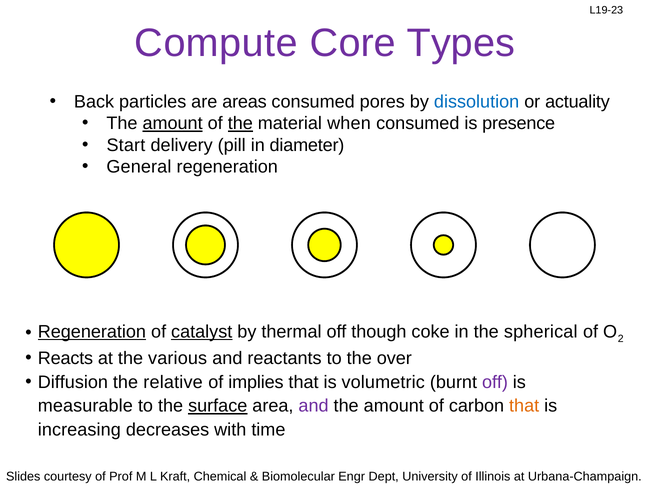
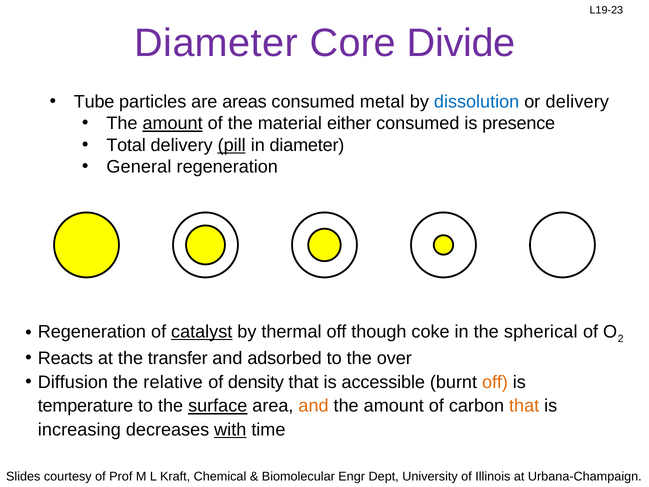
Compute: Compute -> Diameter (216, 43)
Types: Types -> Divide (461, 43)
Back: Back -> Tube (94, 102)
pores: pores -> metal (382, 102)
or actuality: actuality -> delivery (577, 102)
the underline: present -> none (240, 123)
when: when -> either (349, 123)
Start: Start -> Total (126, 145)
pill underline: none -> present (232, 145)
Regeneration underline: present -> none (92, 331)
various: various -> transfer (178, 358)
reactants: reactants -> adsorbed (285, 358)
implies: implies -> density (256, 382)
volumetric: volumetric -> accessible (383, 382)
off colour: purple -> orange (495, 382)
measurable: measurable -> temperature (85, 406)
and colour: purple -> orange (314, 406)
with underline: none -> present (230, 430)
